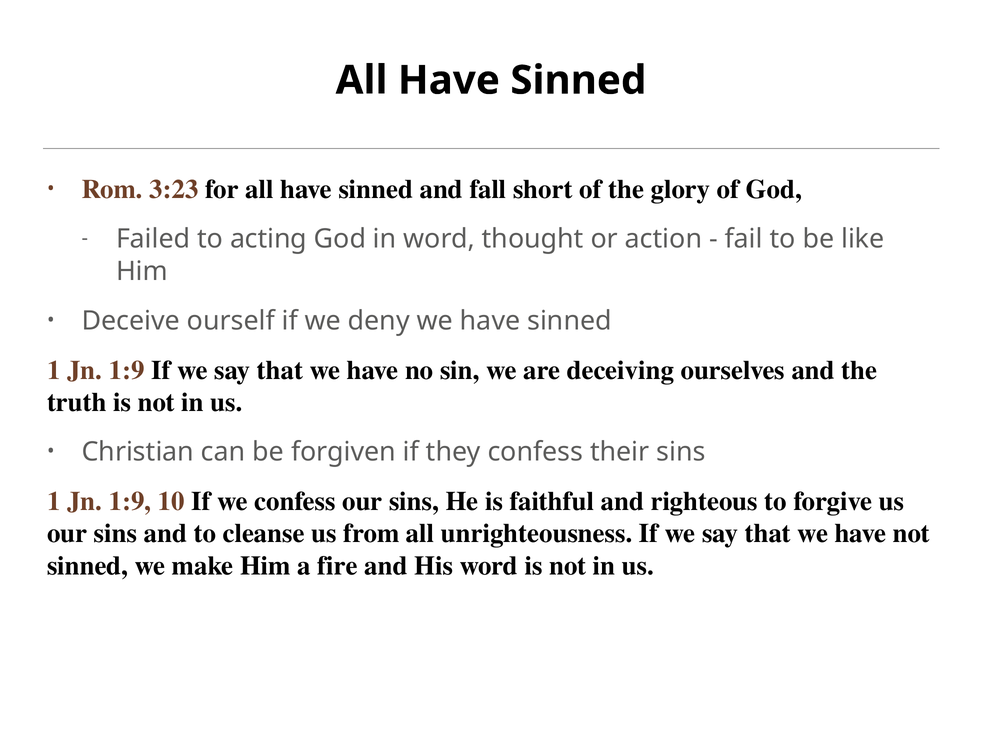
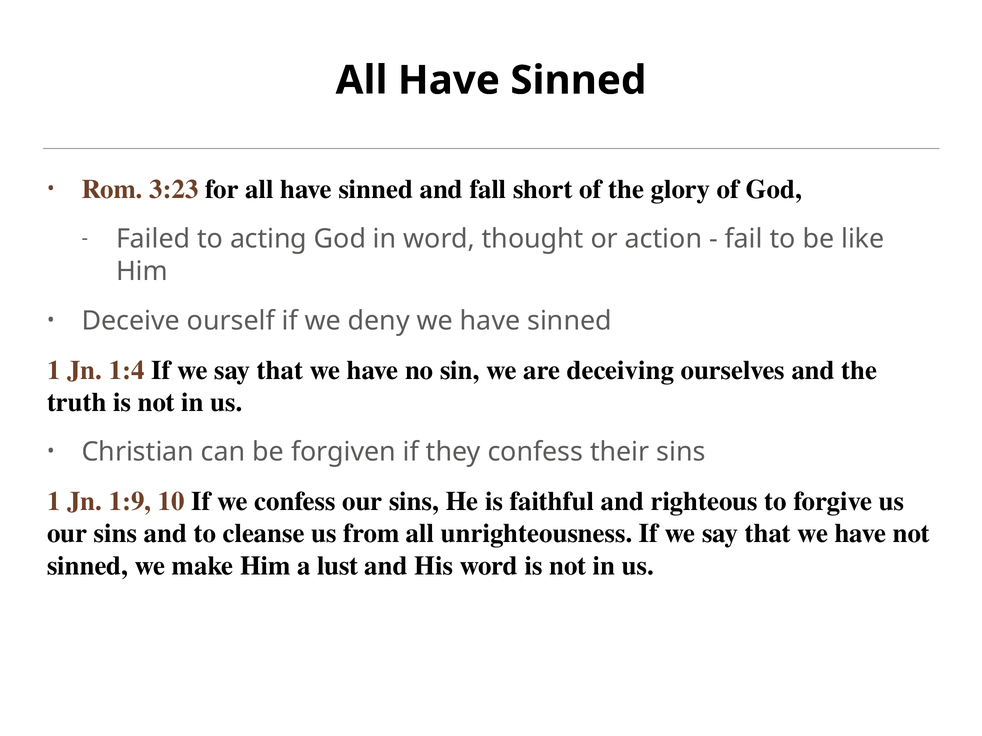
1:9: 1:9 -> 1:4 (127, 370)
fire: fire -> lust (338, 566)
